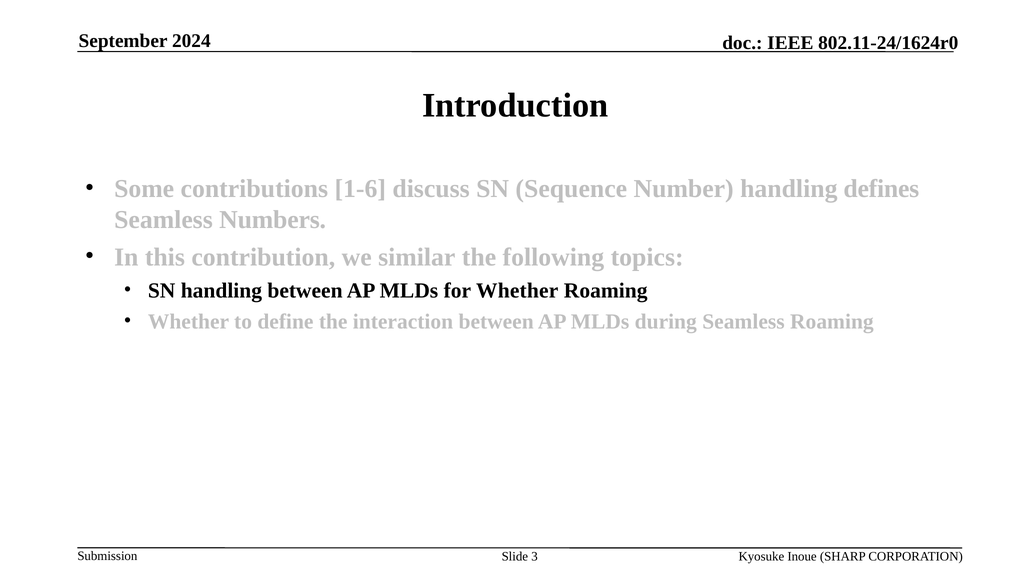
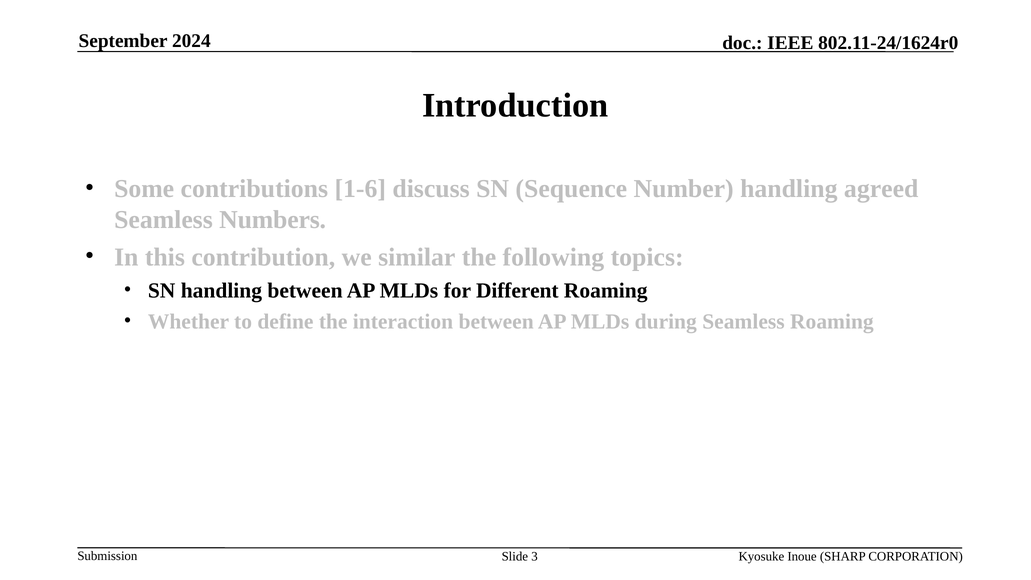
defines: defines -> agreed (881, 189)
for Whether: Whether -> Different (517, 290)
